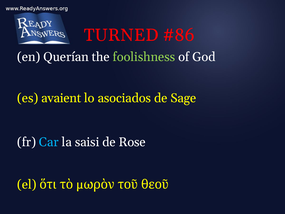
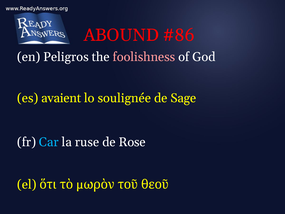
TURNED: TURNED -> ABOUND (121, 35)
Querían: Querían -> Peligros (66, 57)
foolishness colour: light green -> pink (144, 57)
asociados: asociados -> soulignée (124, 98)
saisi: saisi -> ruse (87, 142)
